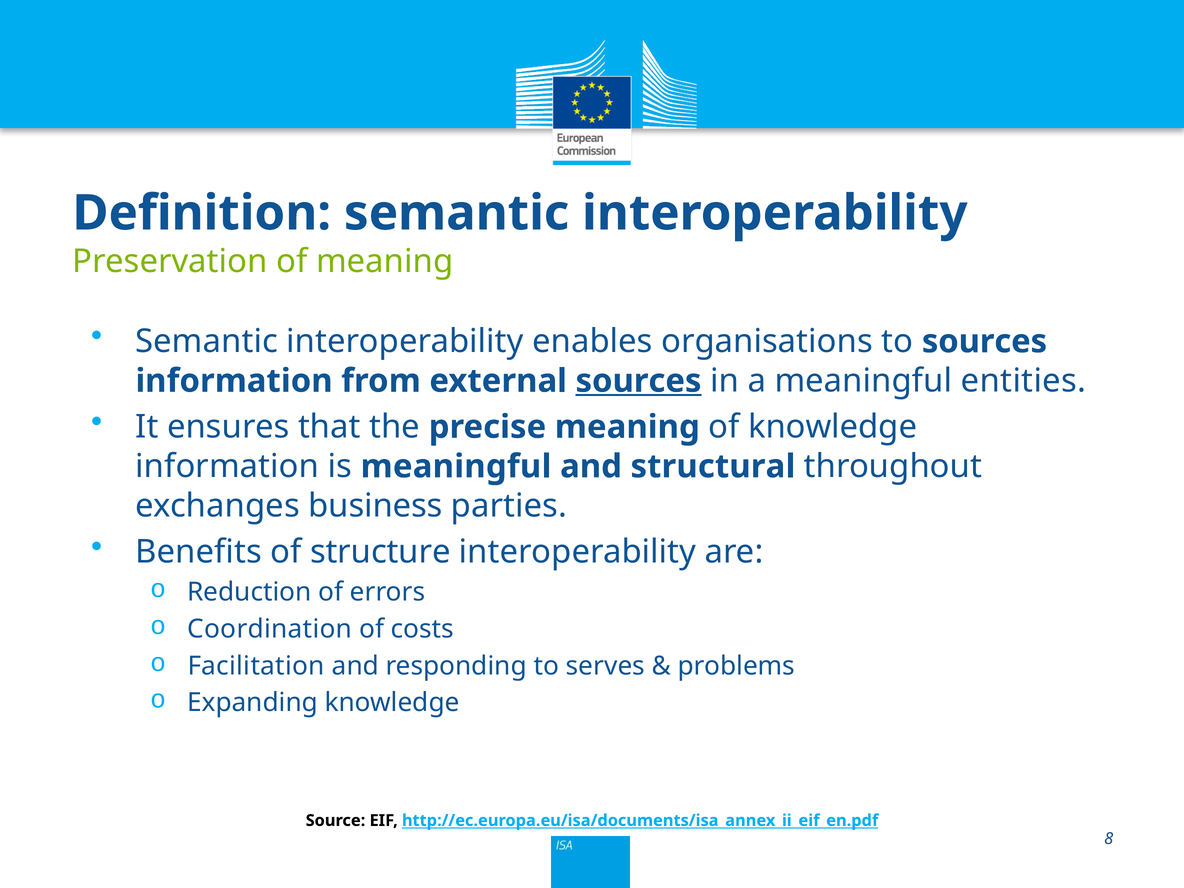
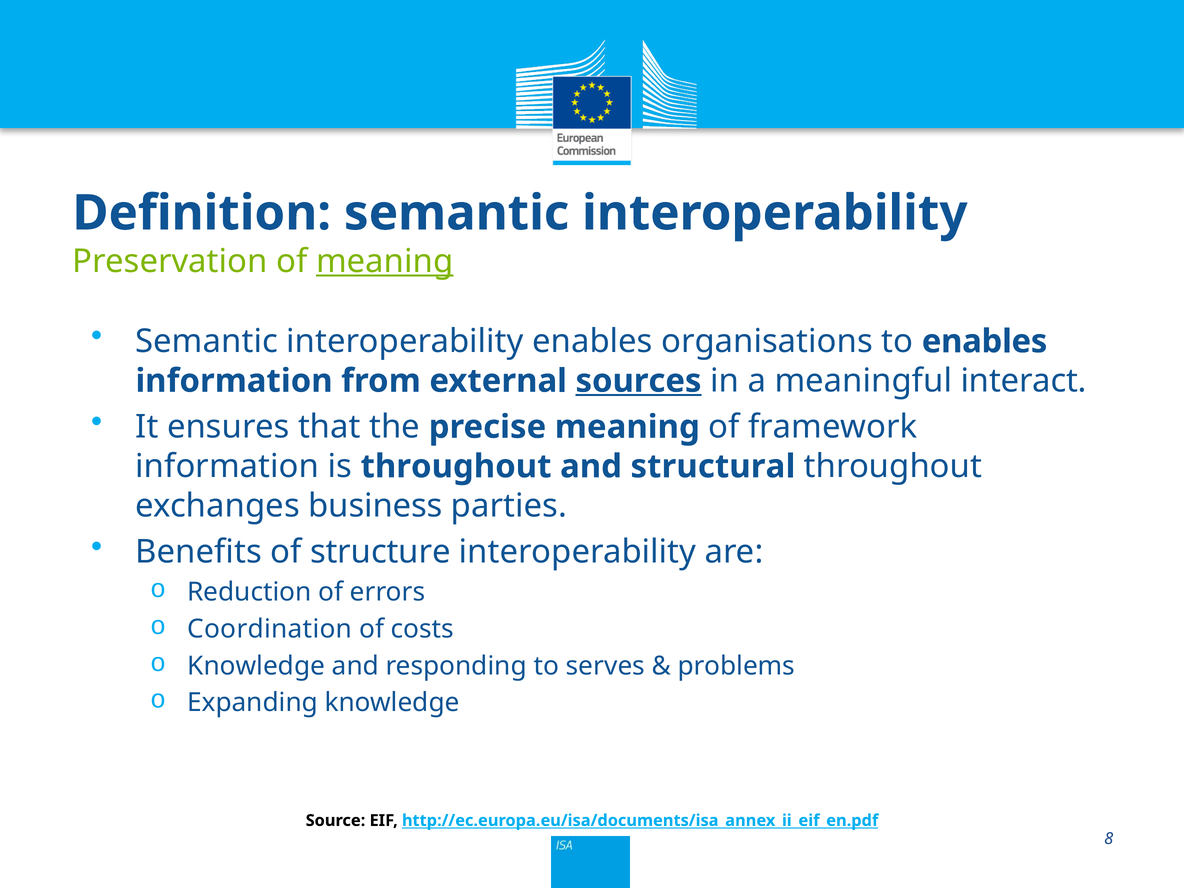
meaning underline: none -> present (385, 261)
to sources: sources -> enables (985, 341)
entities: entities -> interact (1024, 381)
of knowledge: knowledge -> framework (833, 427)
is meaningful: meaningful -> throughout (456, 466)
Facilitation: Facilitation -> Knowledge (256, 666)
